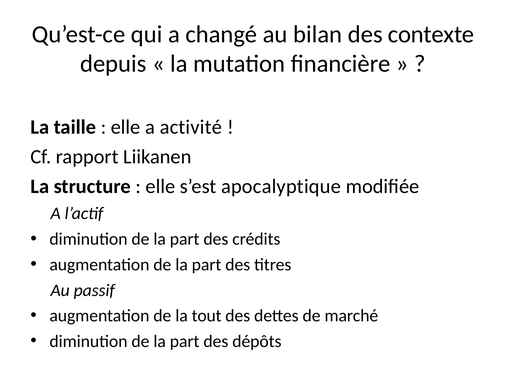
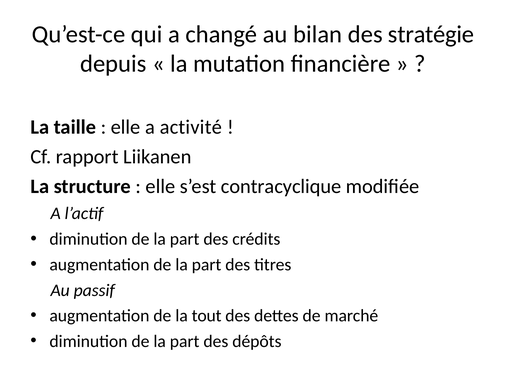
contexte: contexte -> stratégie (431, 34)
apocalyptique: apocalyptique -> contracyclique (281, 186)
